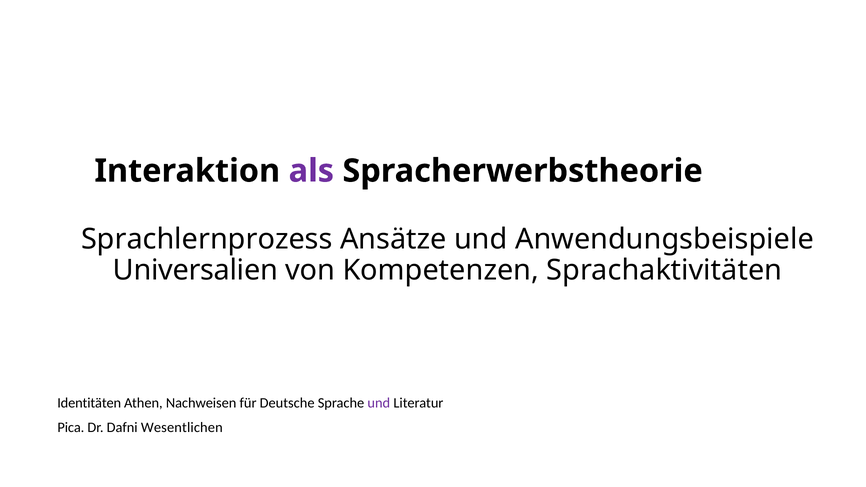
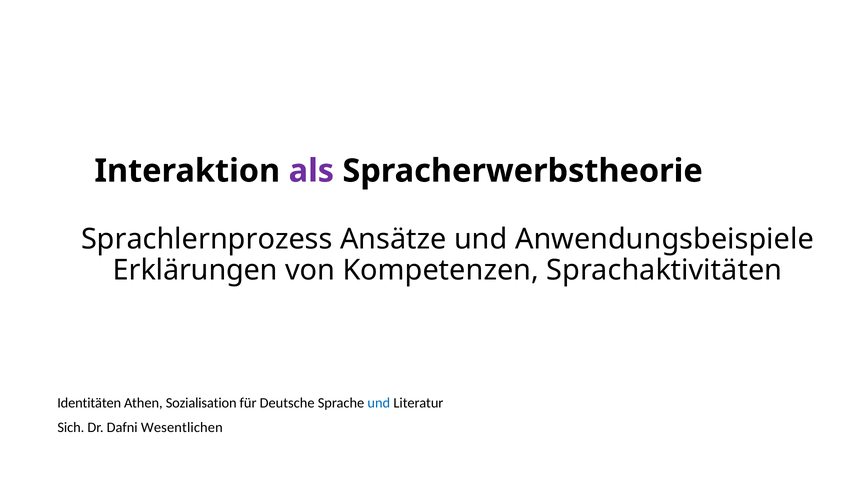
Universalien: Universalien -> Erklärungen (195, 270)
Nachweisen: Nachweisen -> Sozialisation (201, 403)
und colour: purple -> blue (379, 403)
Pica: Pica -> Sich (71, 428)
